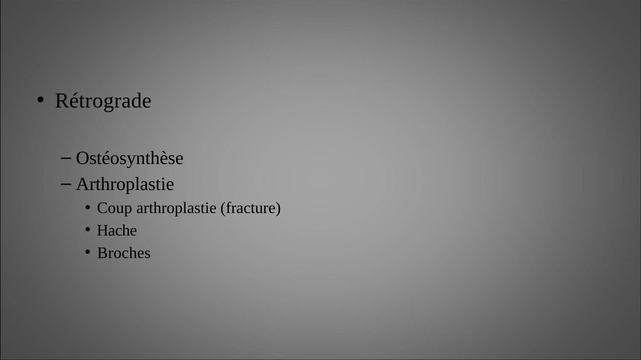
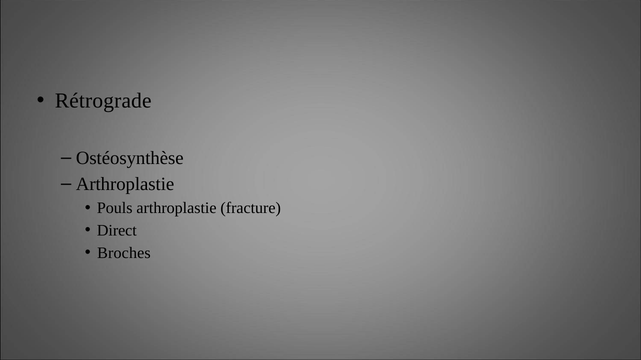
Coup: Coup -> Pouls (115, 208)
Hache: Hache -> Direct (117, 231)
